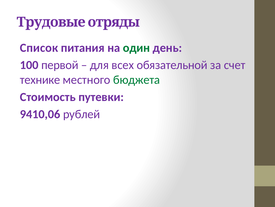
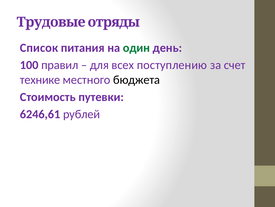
первой: первой -> правил (60, 65)
обязательной: обязательной -> поступлению (172, 65)
бюджета colour: green -> black (137, 80)
9410,06: 9410,06 -> 6246,61 (40, 114)
